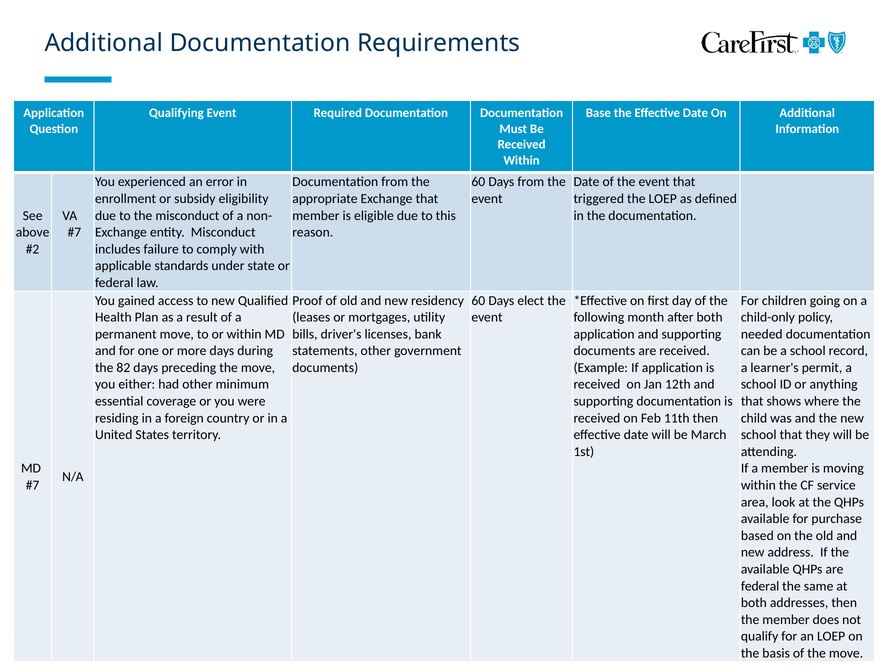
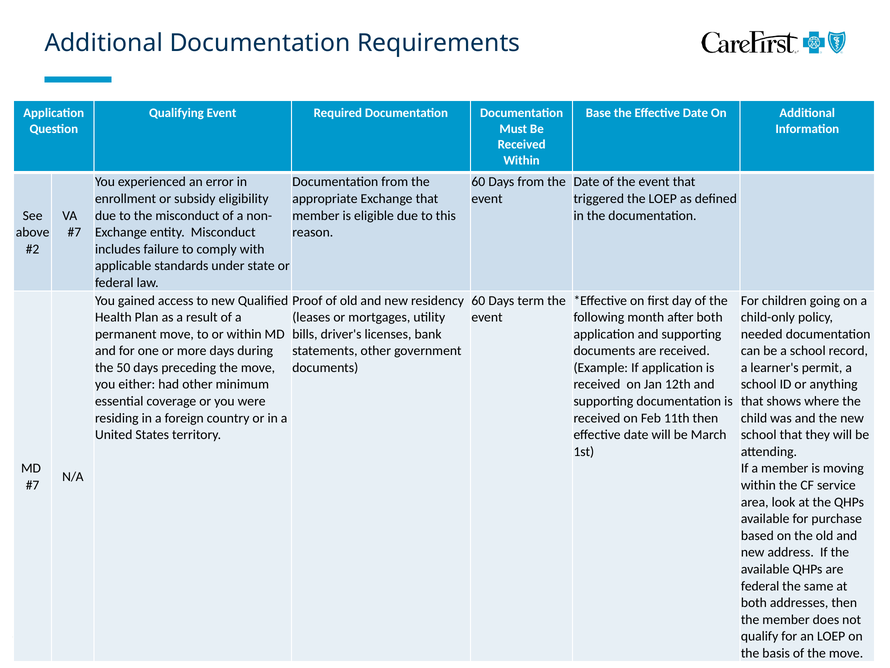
elect: elect -> term (531, 300)
82: 82 -> 50 (123, 367)
